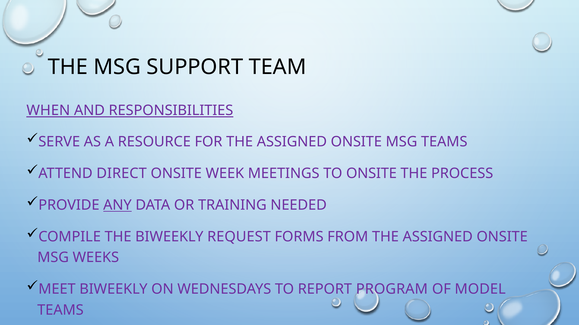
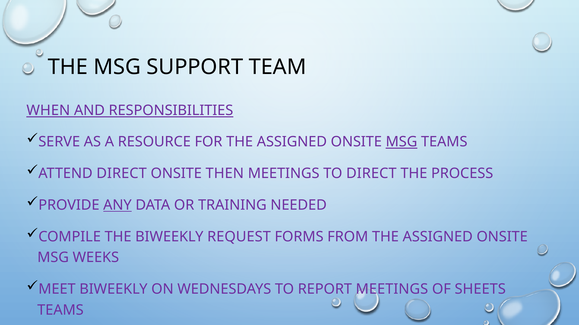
MSG underline: none -> present (402, 142)
WEEK: WEEK -> THEN (225, 174)
TO ONSITE: ONSITE -> DIRECT (371, 174)
REPORT PROGRAM: PROGRAM -> MEETINGS (392, 290)
MODEL: MODEL -> SHEETS (480, 290)
